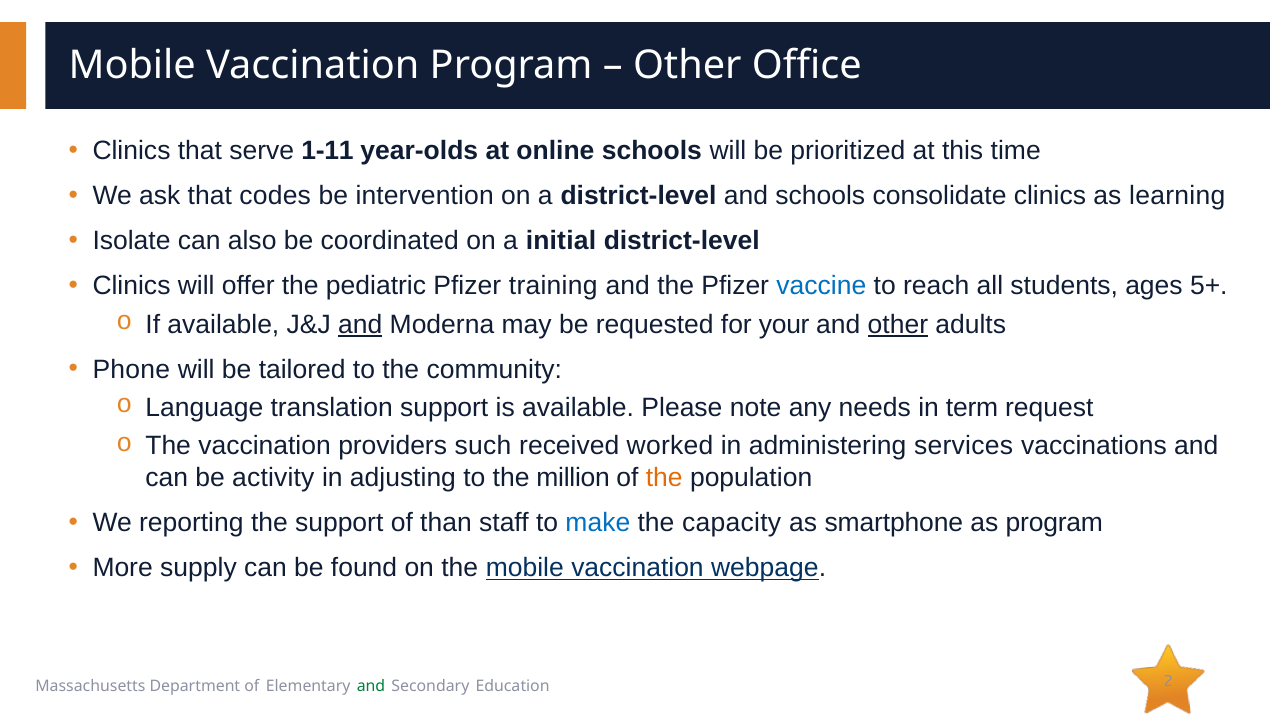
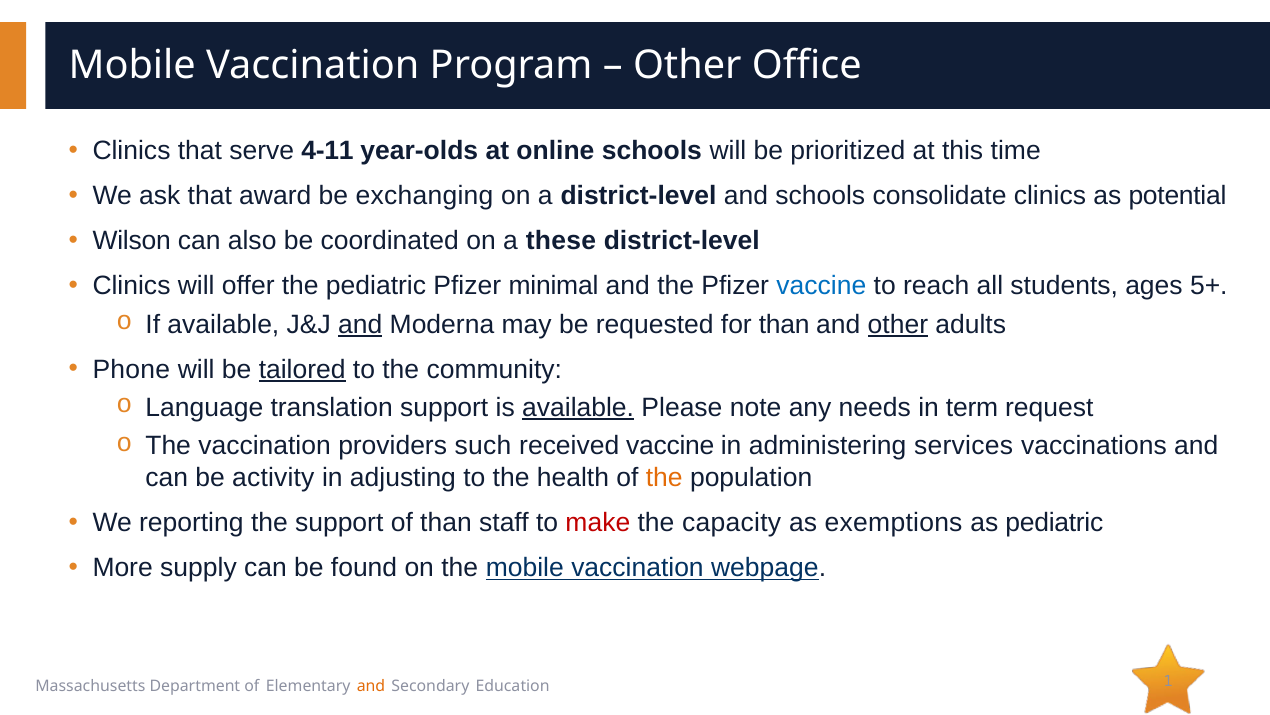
1-11: 1-11 -> 4-11 (328, 151)
codes: codes -> award (275, 196)
intervention: intervention -> exchanging (425, 196)
learning: learning -> potential (1177, 196)
Isolate: Isolate -> Wilson (132, 241)
initial: initial -> these (561, 241)
training: training -> minimal (553, 286)
for your: your -> than (784, 324)
tailored underline: none -> present (302, 369)
available underline: none -> present (578, 407)
received worked: worked -> vaccine (670, 446)
million: million -> health (573, 478)
make colour: blue -> red (598, 523)
smartphone: smartphone -> exemptions (894, 523)
as program: program -> pediatric (1054, 523)
and colour: green -> orange (371, 685)
2: 2 -> 1 (1168, 681)
